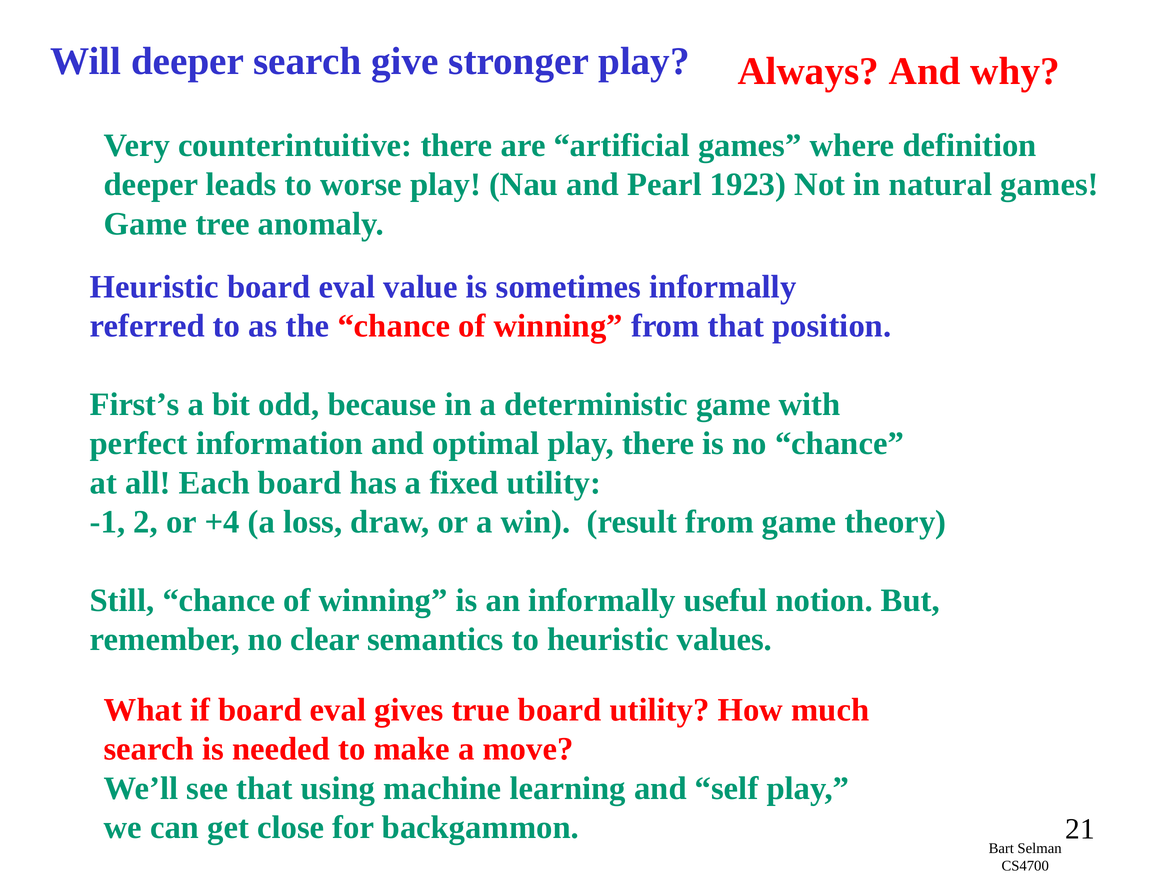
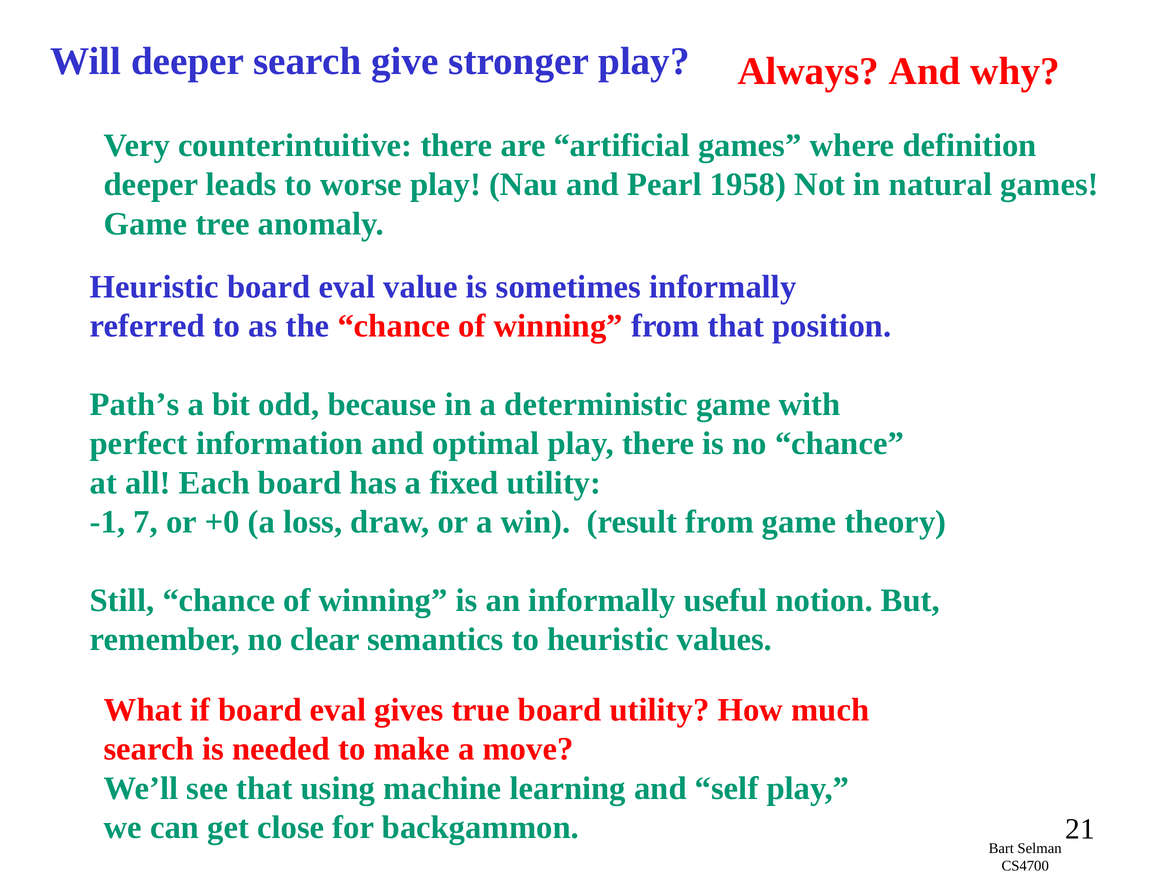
1923: 1923 -> 1958 (748, 185)
First’s: First’s -> Path’s (135, 404)
2: 2 -> 7 (146, 522)
+4: +4 -> +0 (222, 522)
